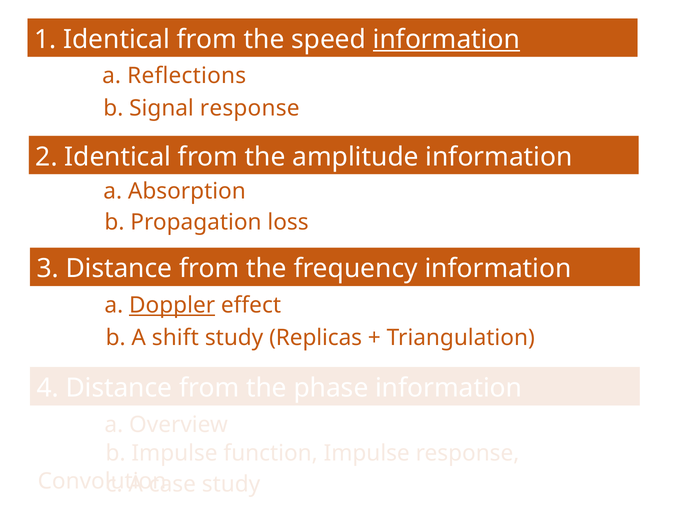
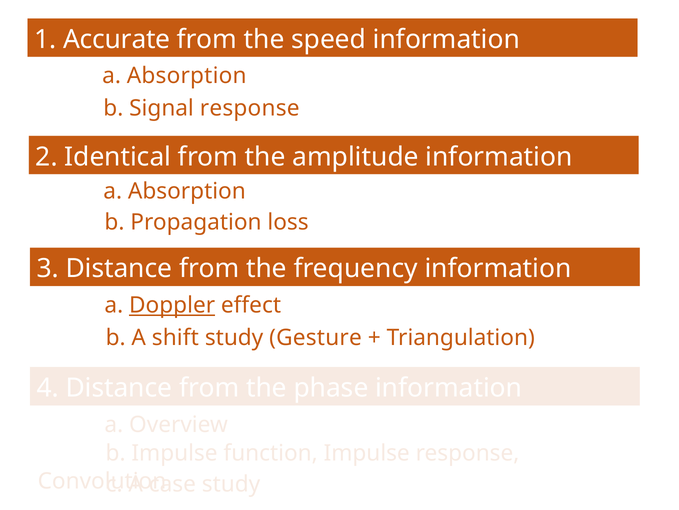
1 Identical: Identical -> Accurate (117, 39)
information underline: present -> none (446, 39)
Reflections: Reflections -> Absorption (187, 76)
Replicas: Replicas -> Gesture (315, 337)
